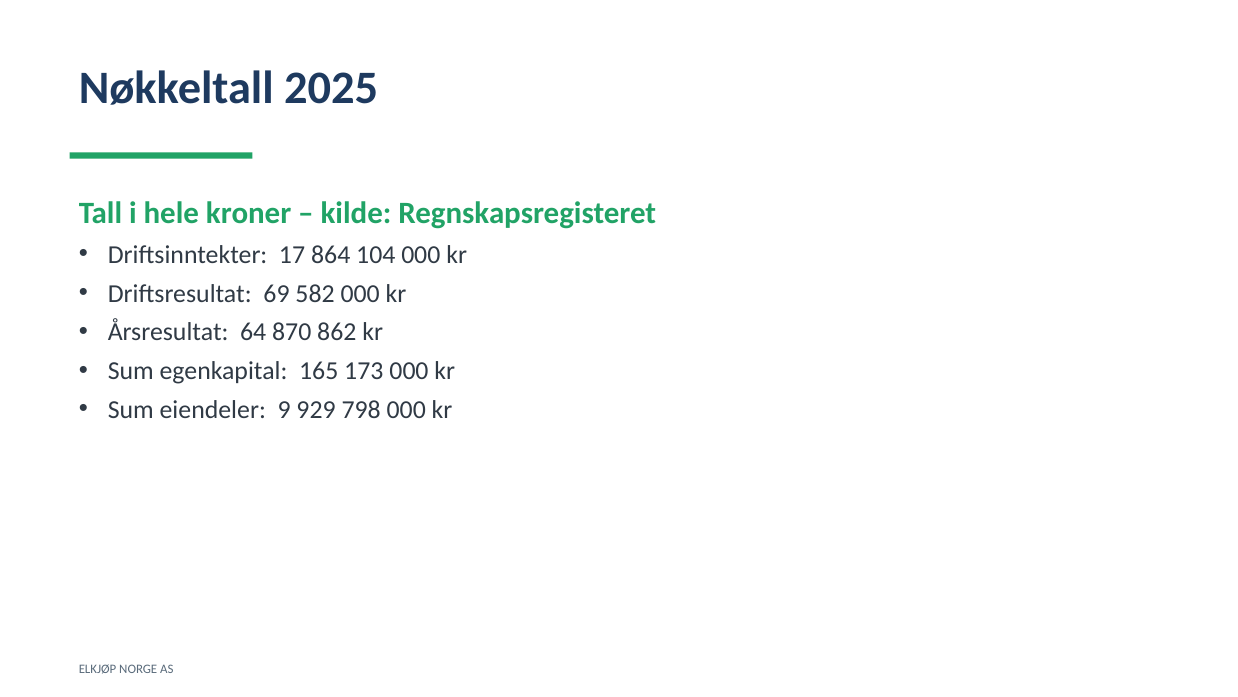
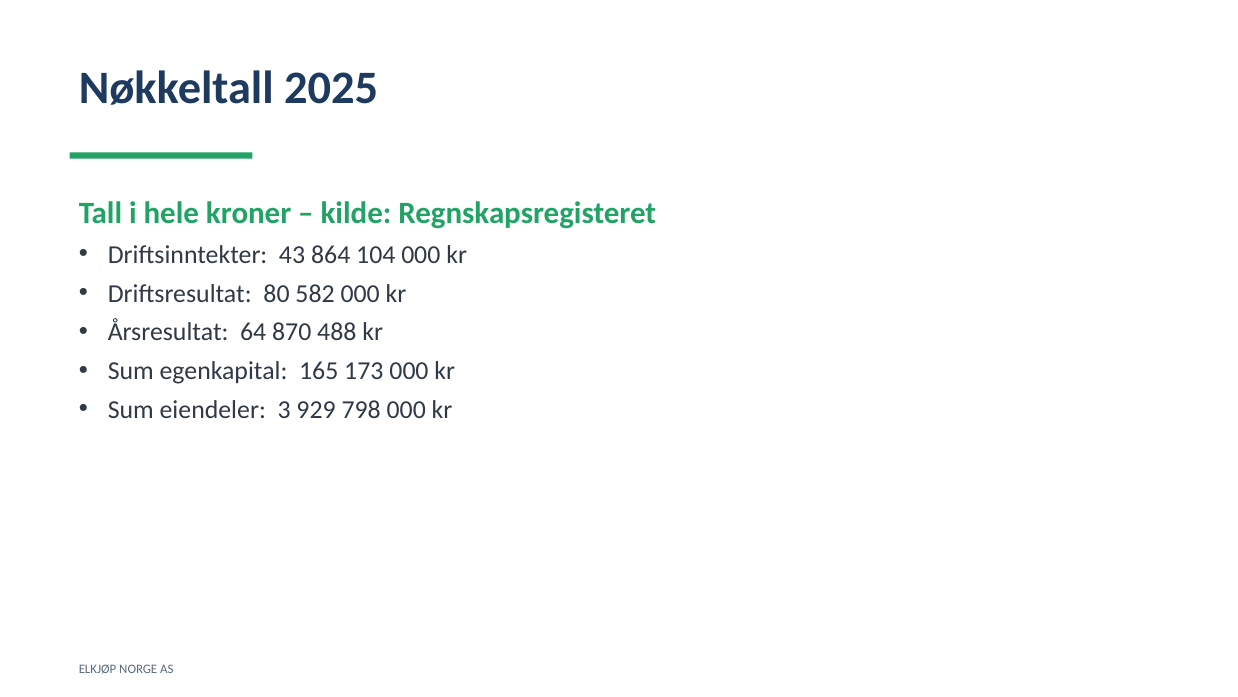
17: 17 -> 43 (292, 255)
69: 69 -> 80 (277, 293)
862: 862 -> 488 (337, 332)
9: 9 -> 3 (284, 409)
